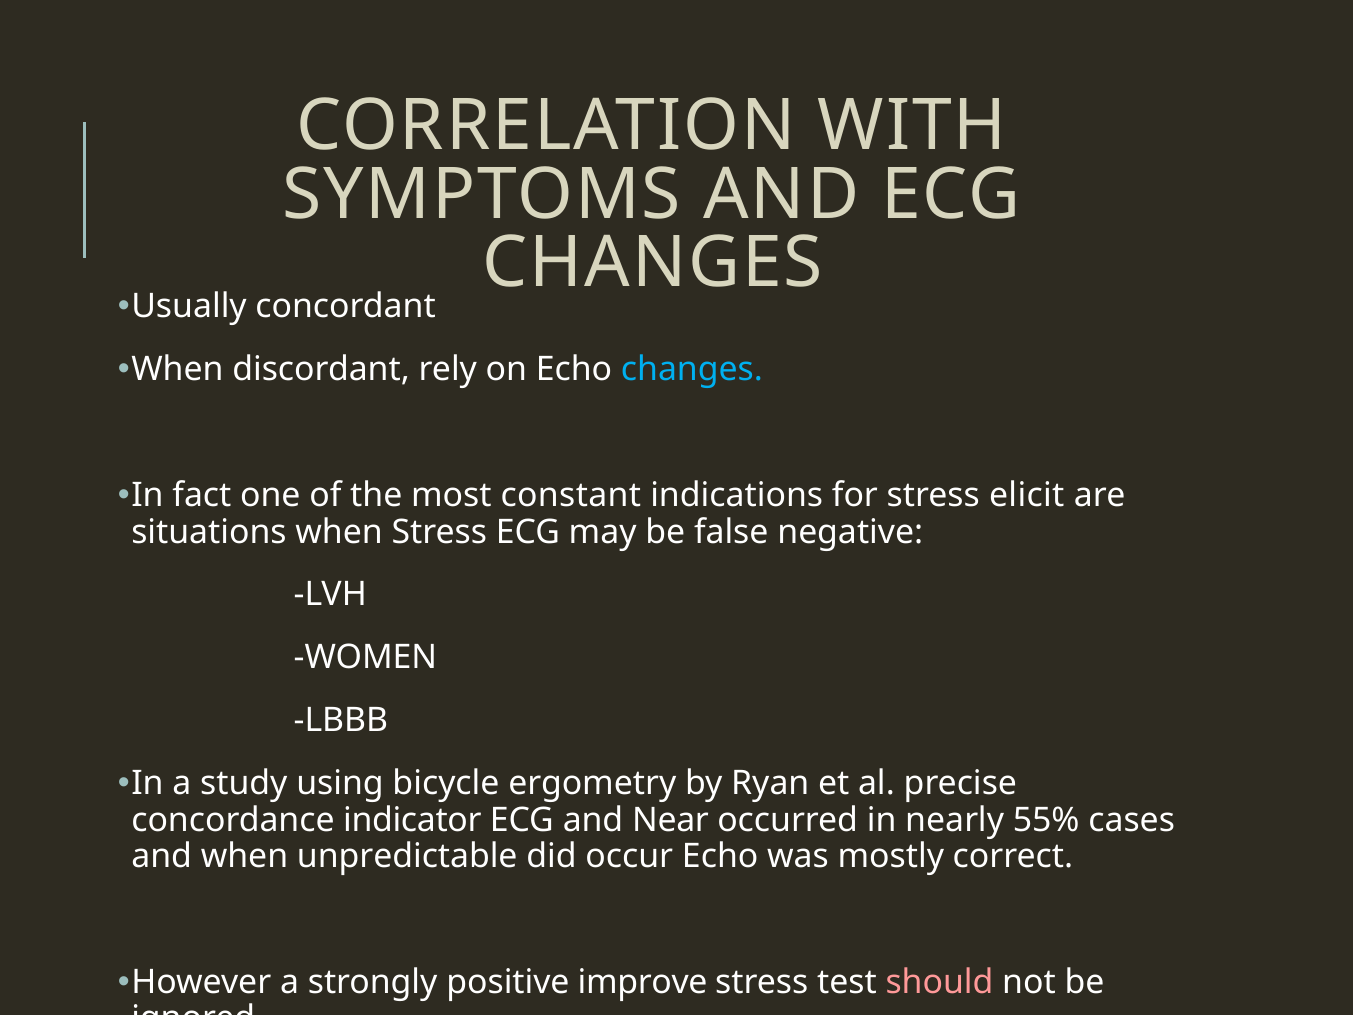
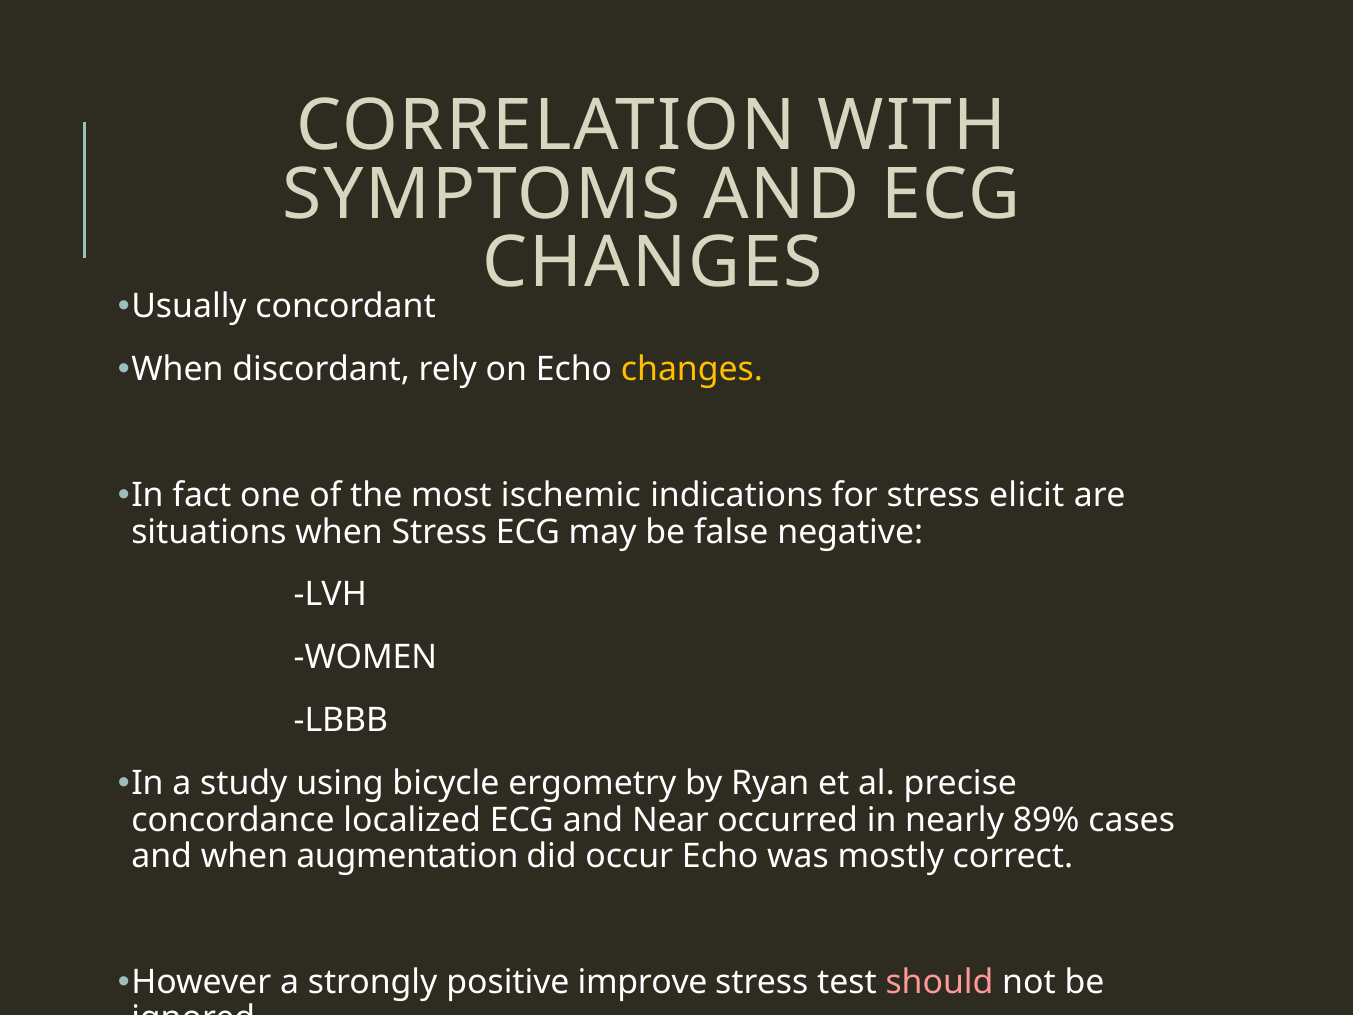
changes colour: light blue -> yellow (692, 370)
constant: constant -> ischemic (571, 495)
indicator: indicator -> localized (412, 820)
55%: 55% -> 89% (1046, 820)
unpredictable: unpredictable -> augmentation (407, 856)
